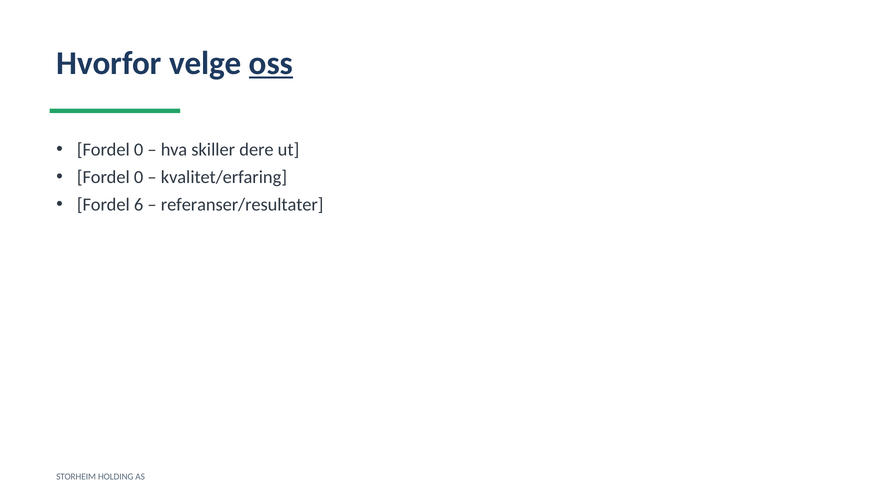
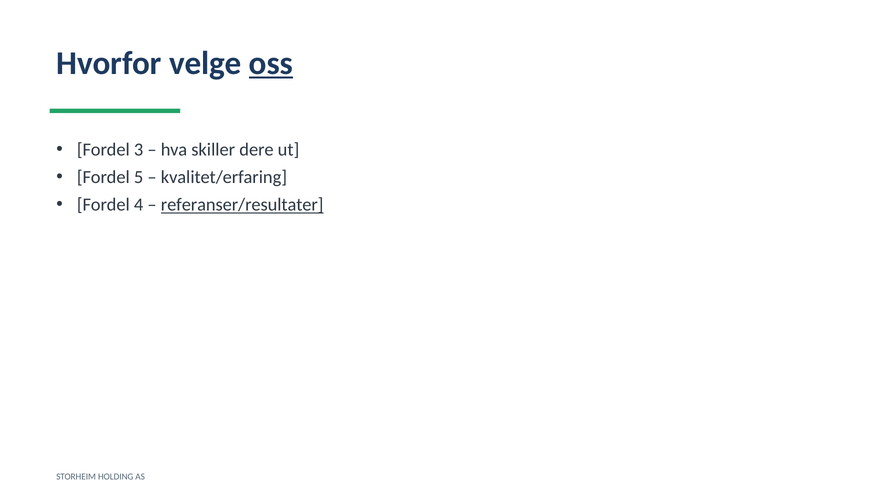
0: 0 -> 3 (139, 150)
0: 0 -> 5 (139, 177)
6: 6 -> 4 (139, 205)
referanser/resultater underline: none -> present (242, 205)
